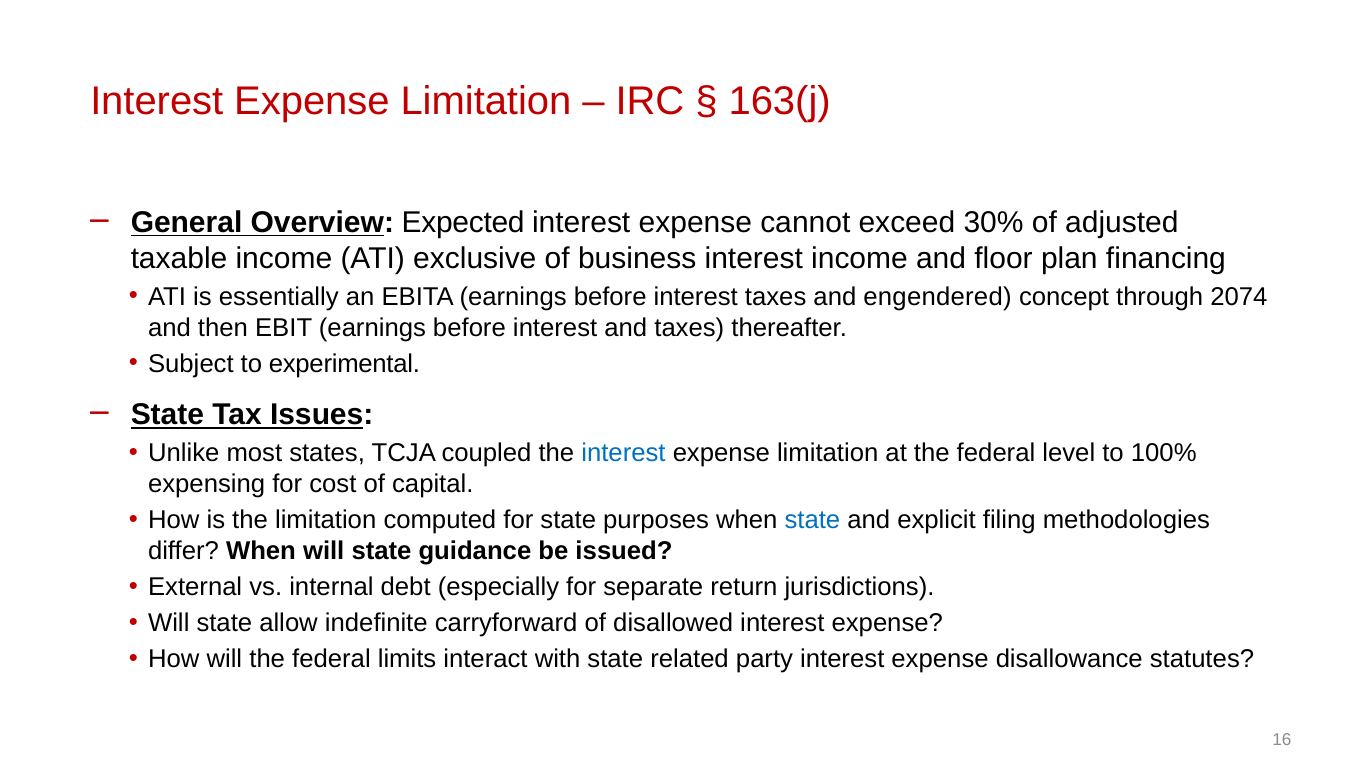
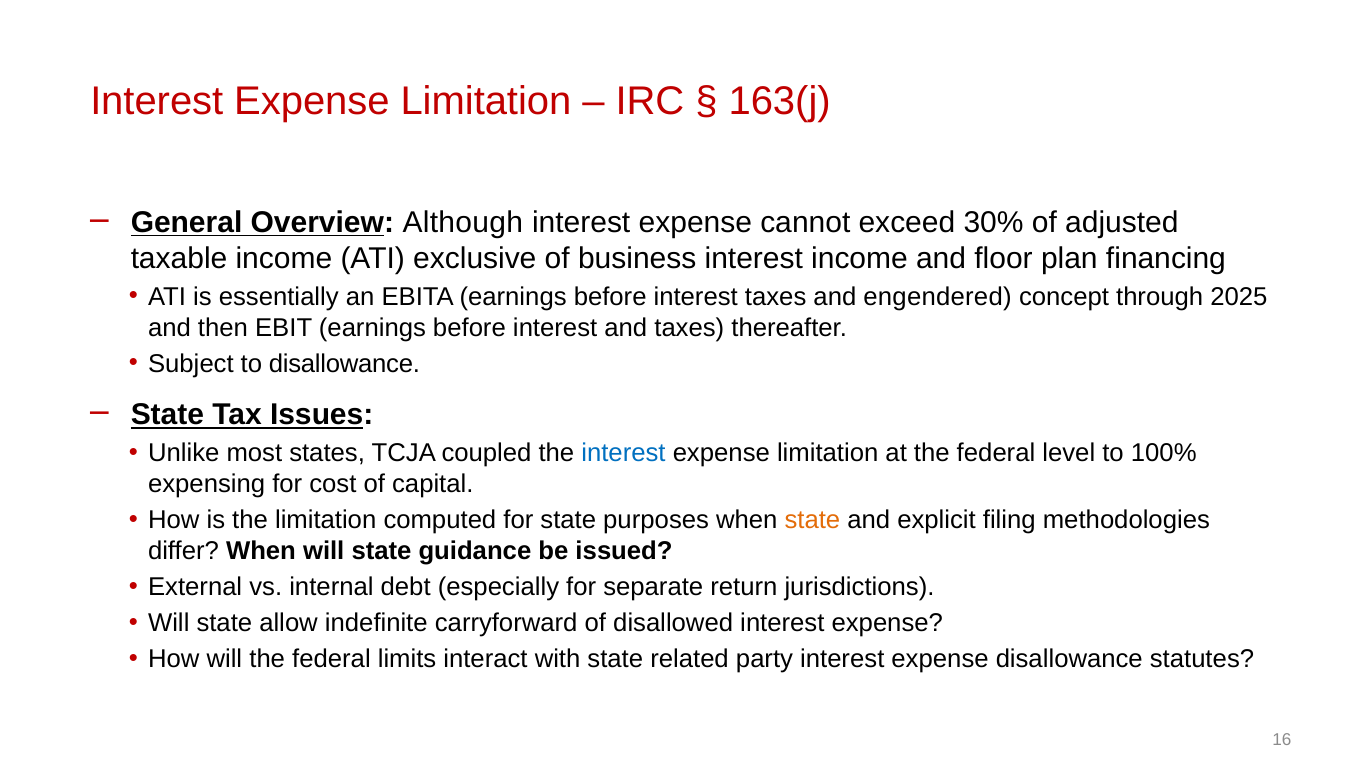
Expected: Expected -> Although (463, 222)
2074: 2074 -> 2025 (1239, 297)
to experimental: experimental -> disallowance (344, 364)
state colour: blue -> orange (812, 520)
